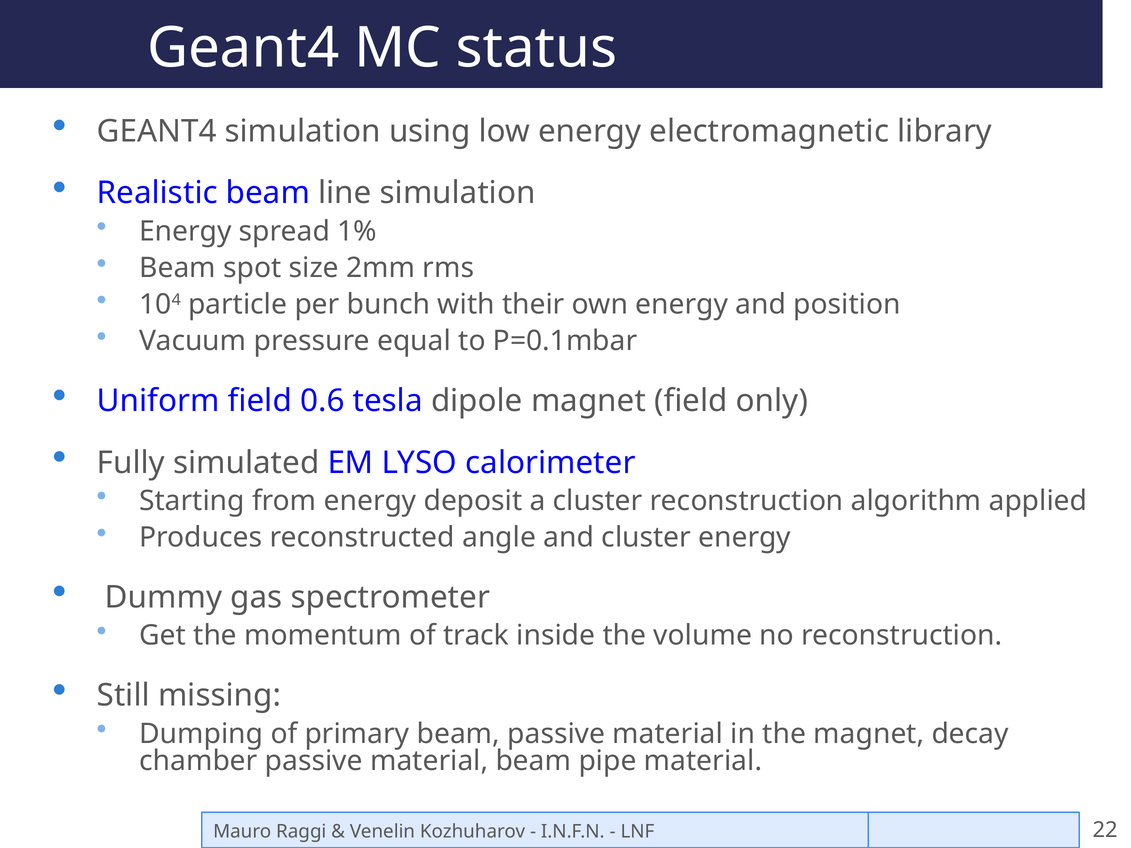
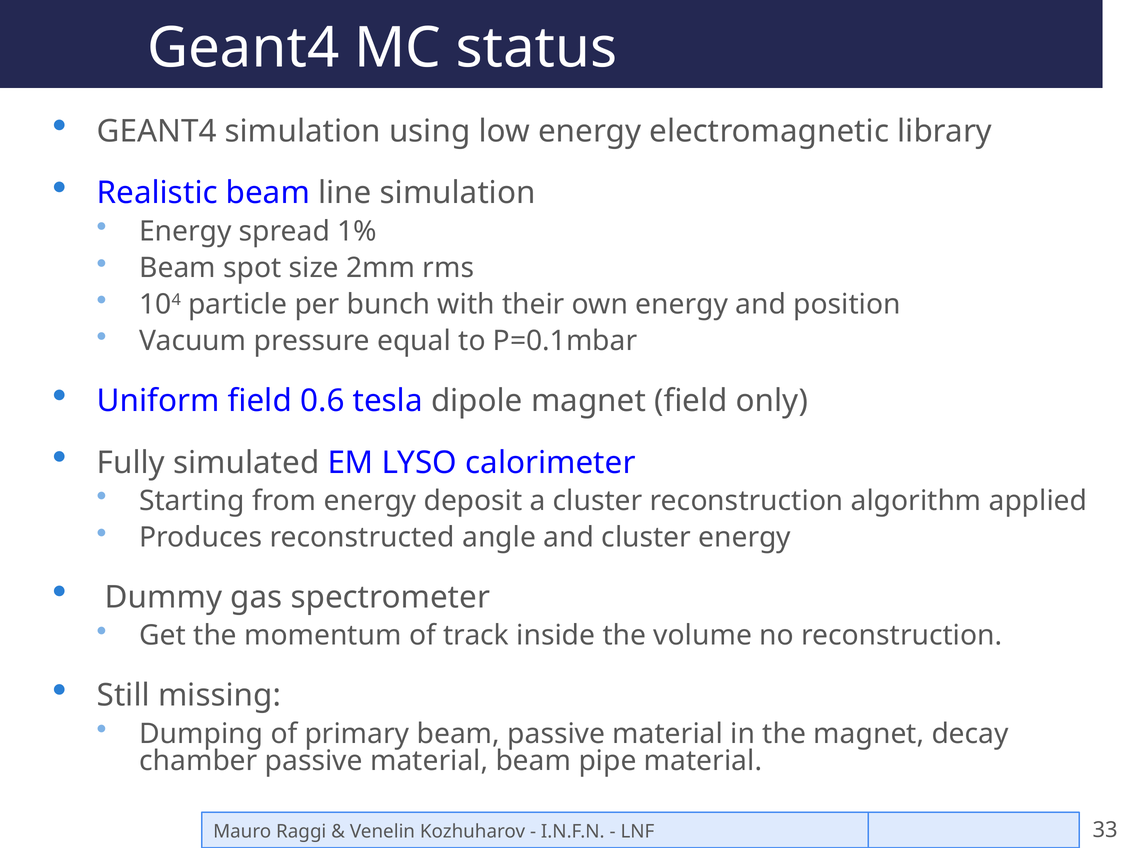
22: 22 -> 33 (1105, 830)
